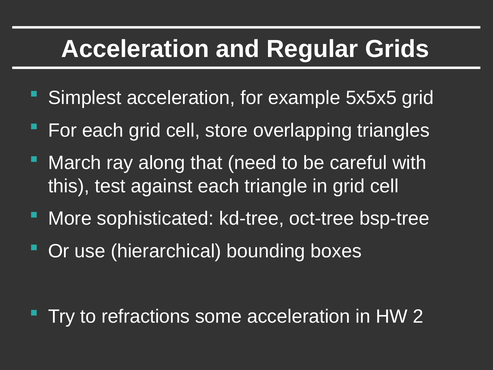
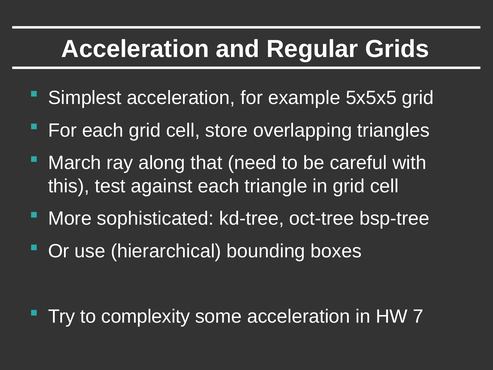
refractions: refractions -> complexity (146, 316)
2: 2 -> 7 (418, 316)
